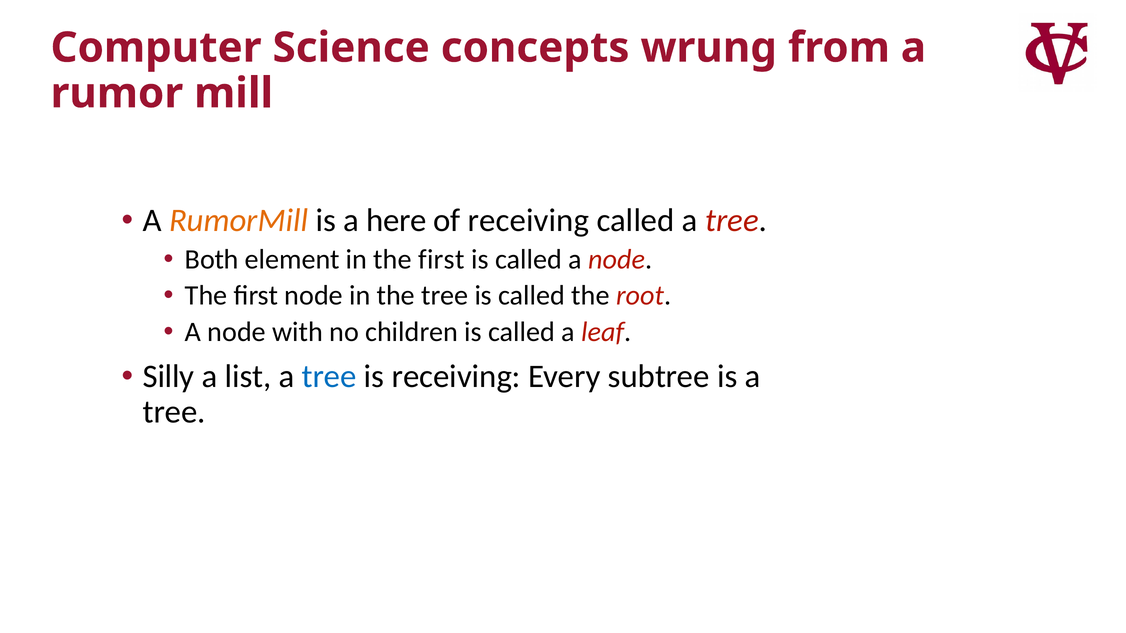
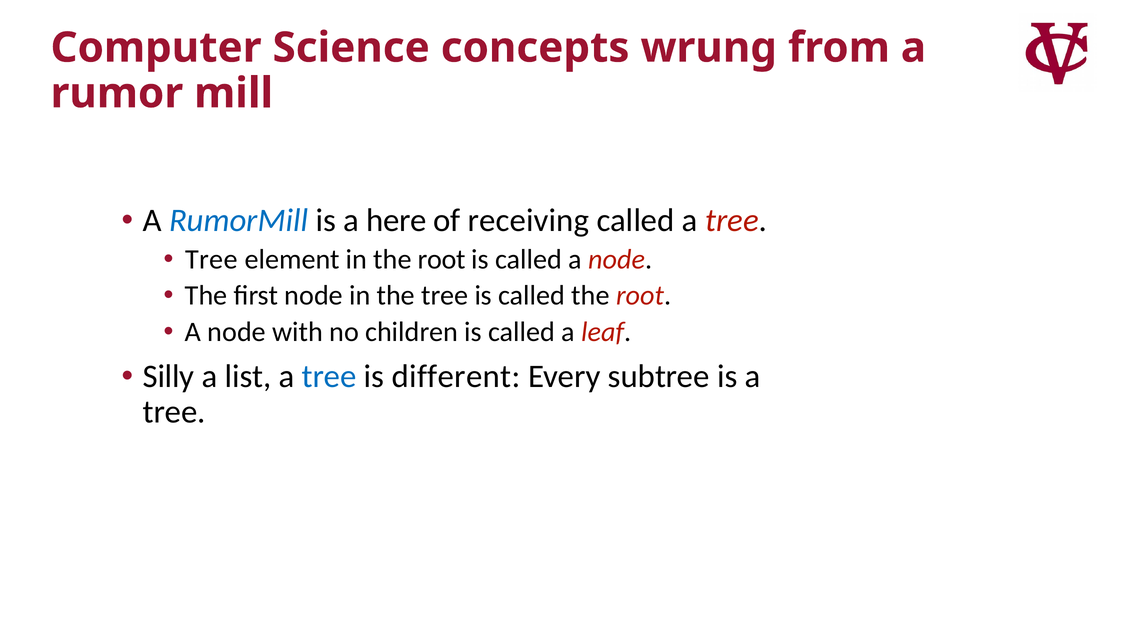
RumorMill colour: orange -> blue (239, 221)
Both: Both -> Tree (211, 260)
in the first: first -> root (442, 260)
is receiving: receiving -> different (456, 377)
